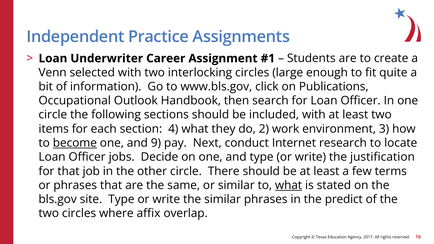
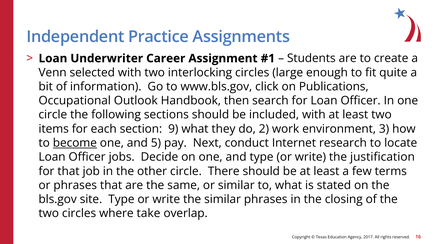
4: 4 -> 9 (173, 129)
9: 9 -> 5 (156, 143)
what underline: present -> none (289, 185)
predict: predict -> closing (344, 199)
affix: affix -> take (148, 214)
